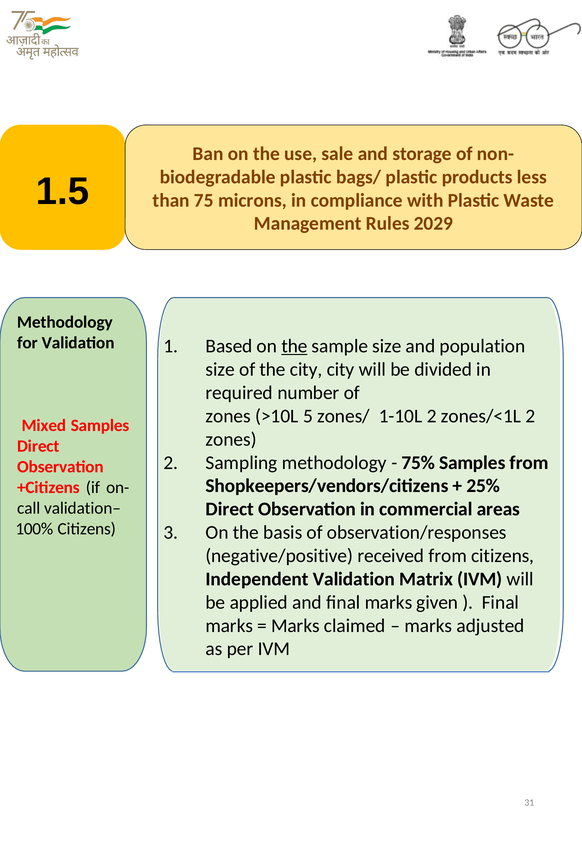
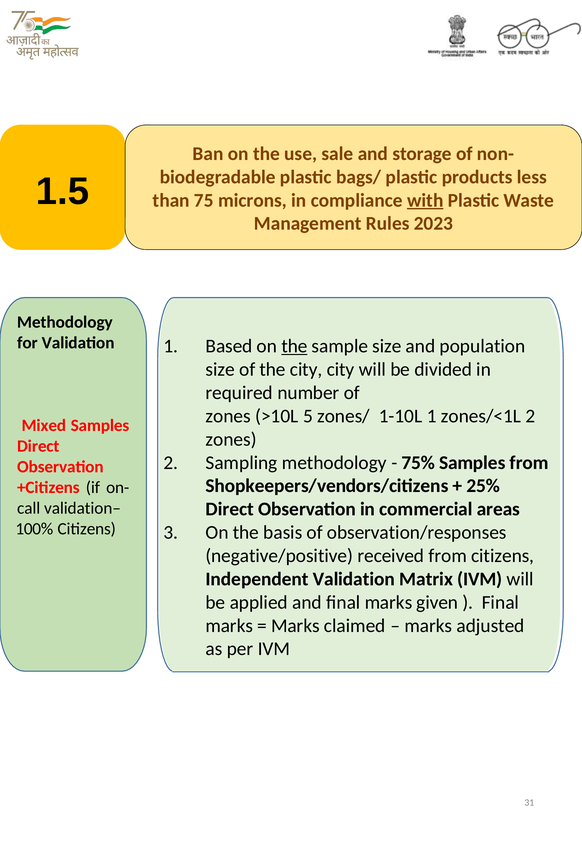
with underline: none -> present (425, 200)
2029: 2029 -> 2023 (433, 223)
1-10L 2: 2 -> 1 (432, 416)
